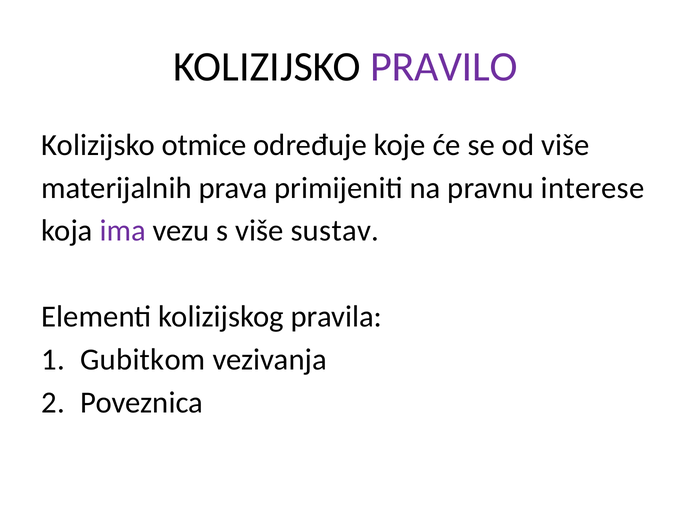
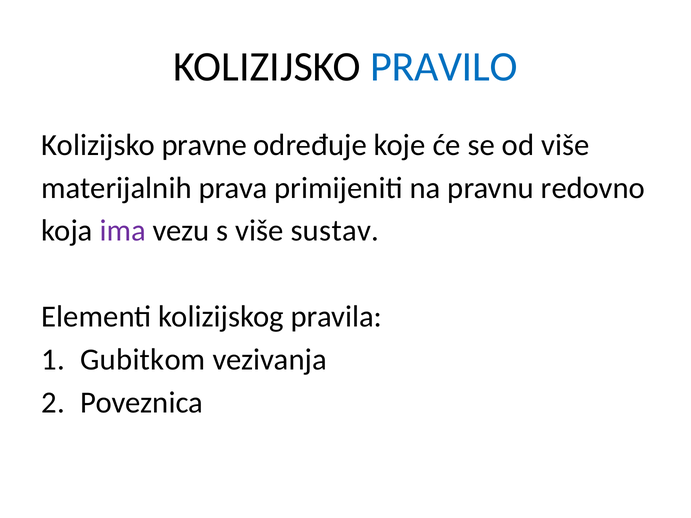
PRAVILO colour: purple -> blue (444, 67)
otmice: otmice -> pravne (204, 145)
interese: interese -> redovno (593, 188)
